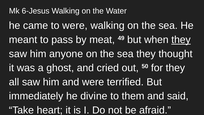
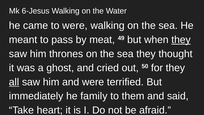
anyone: anyone -> thrones (66, 54)
all underline: none -> present (14, 82)
divine: divine -> family (94, 96)
